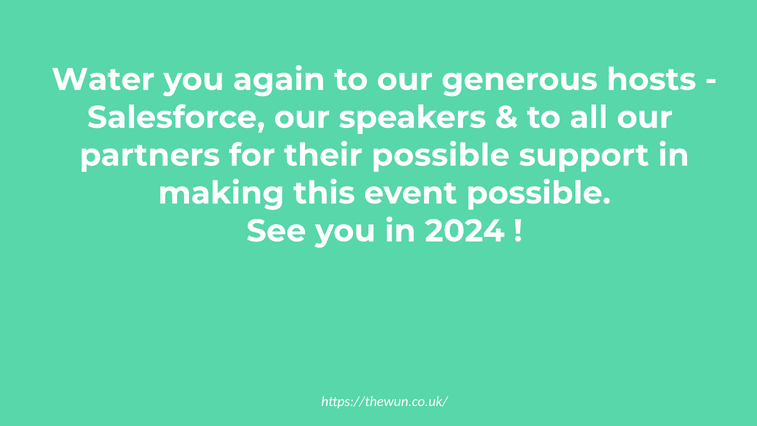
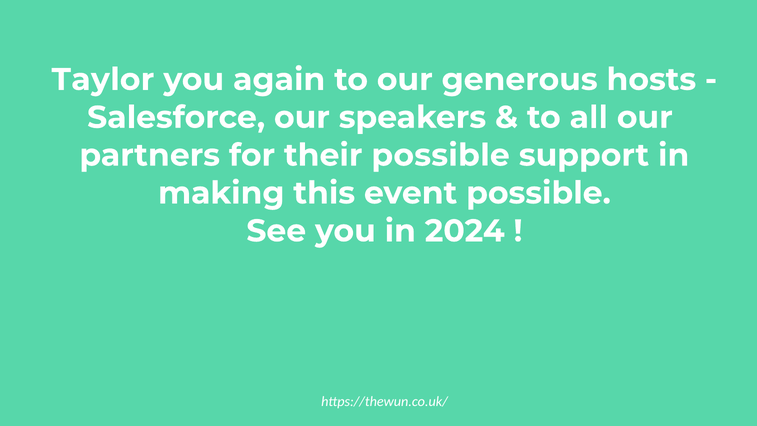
Water: Water -> Taylor (103, 80)
